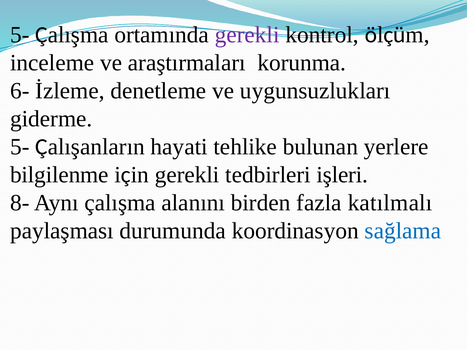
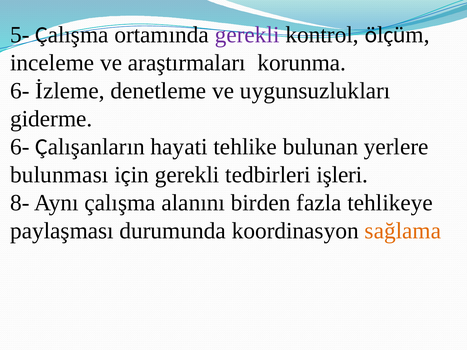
5-: 5- -> 6- (20, 147)
bilgilenme: bilgilenme -> bulunması (59, 175)
katılmalı: katılmalı -> tehlikeye (390, 203)
sağlama colour: blue -> orange (403, 231)
